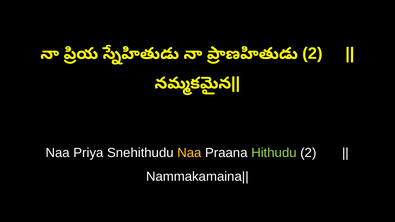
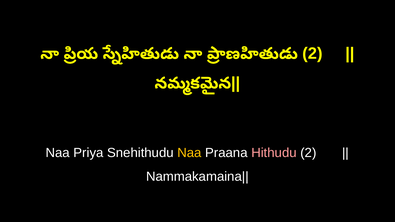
Hithudu colour: light green -> pink (274, 153)
